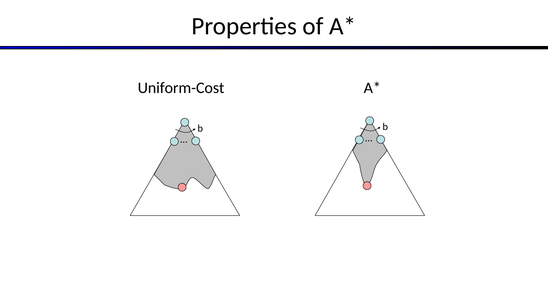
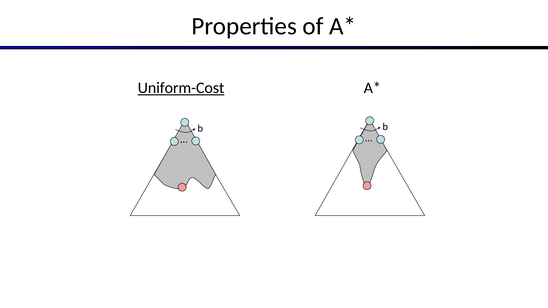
Uniform-Cost underline: none -> present (181, 88)
